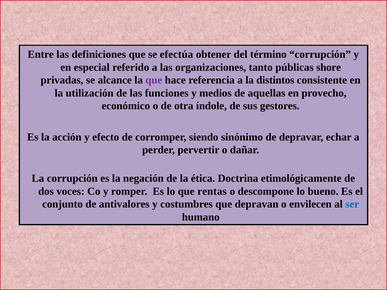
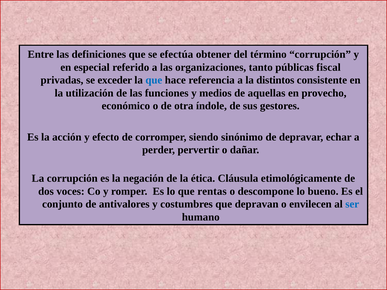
shore: shore -> fiscal (329, 67)
alcance: alcance -> exceder (115, 80)
que colour: purple -> blue (154, 80)
Doctrina: Doctrina -> Cláusula (238, 179)
